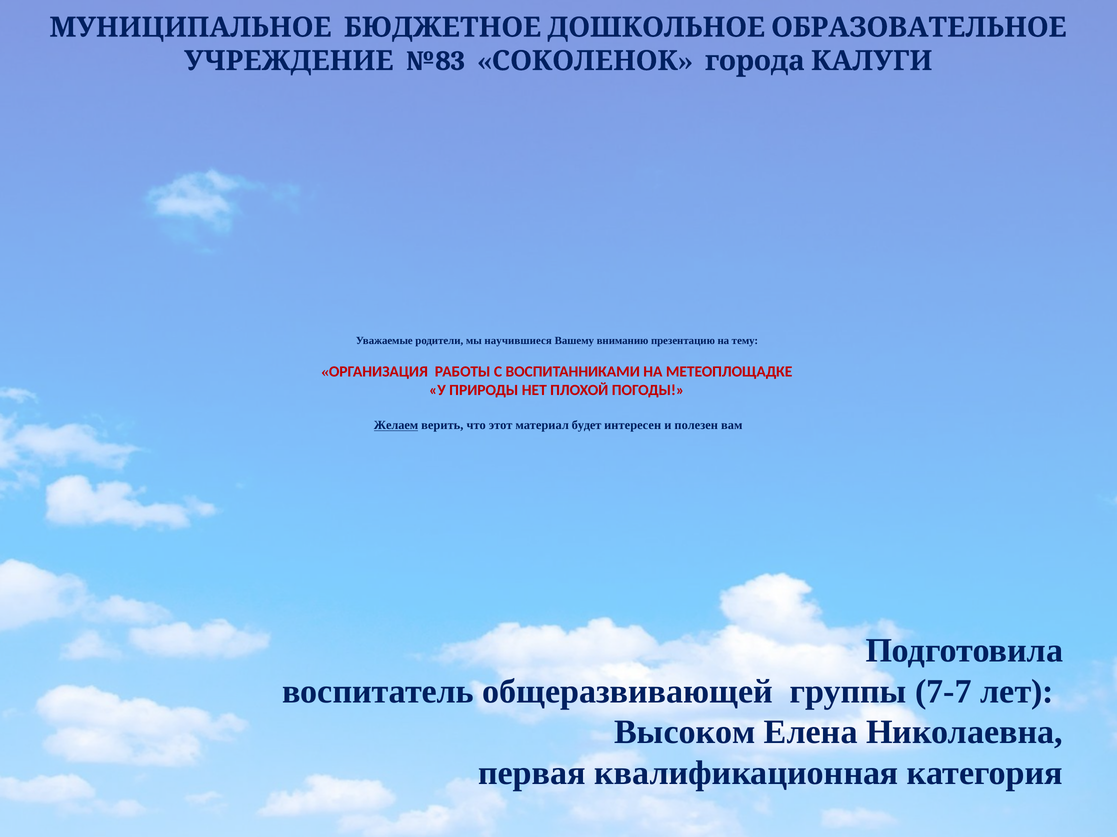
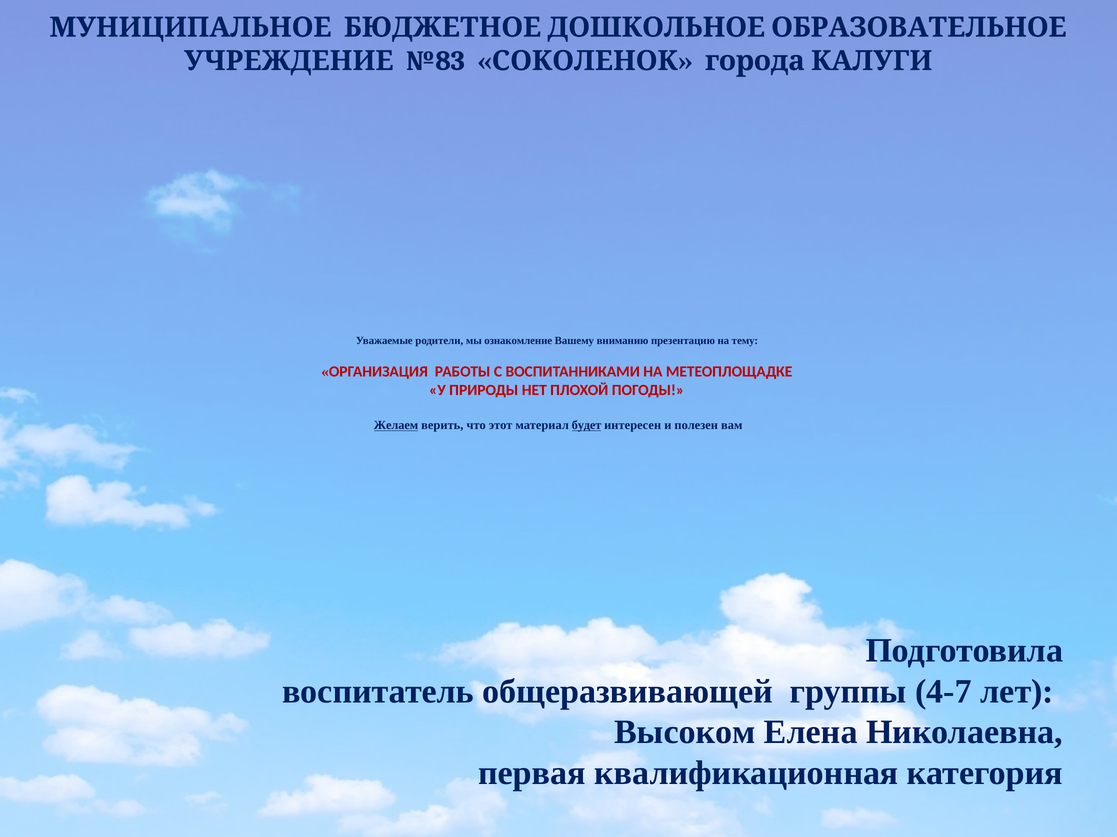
научившиеся: научившиеся -> ознакомление (518, 341)
будет underline: none -> present (587, 426)
7-7: 7-7 -> 4-7 (943, 692)
